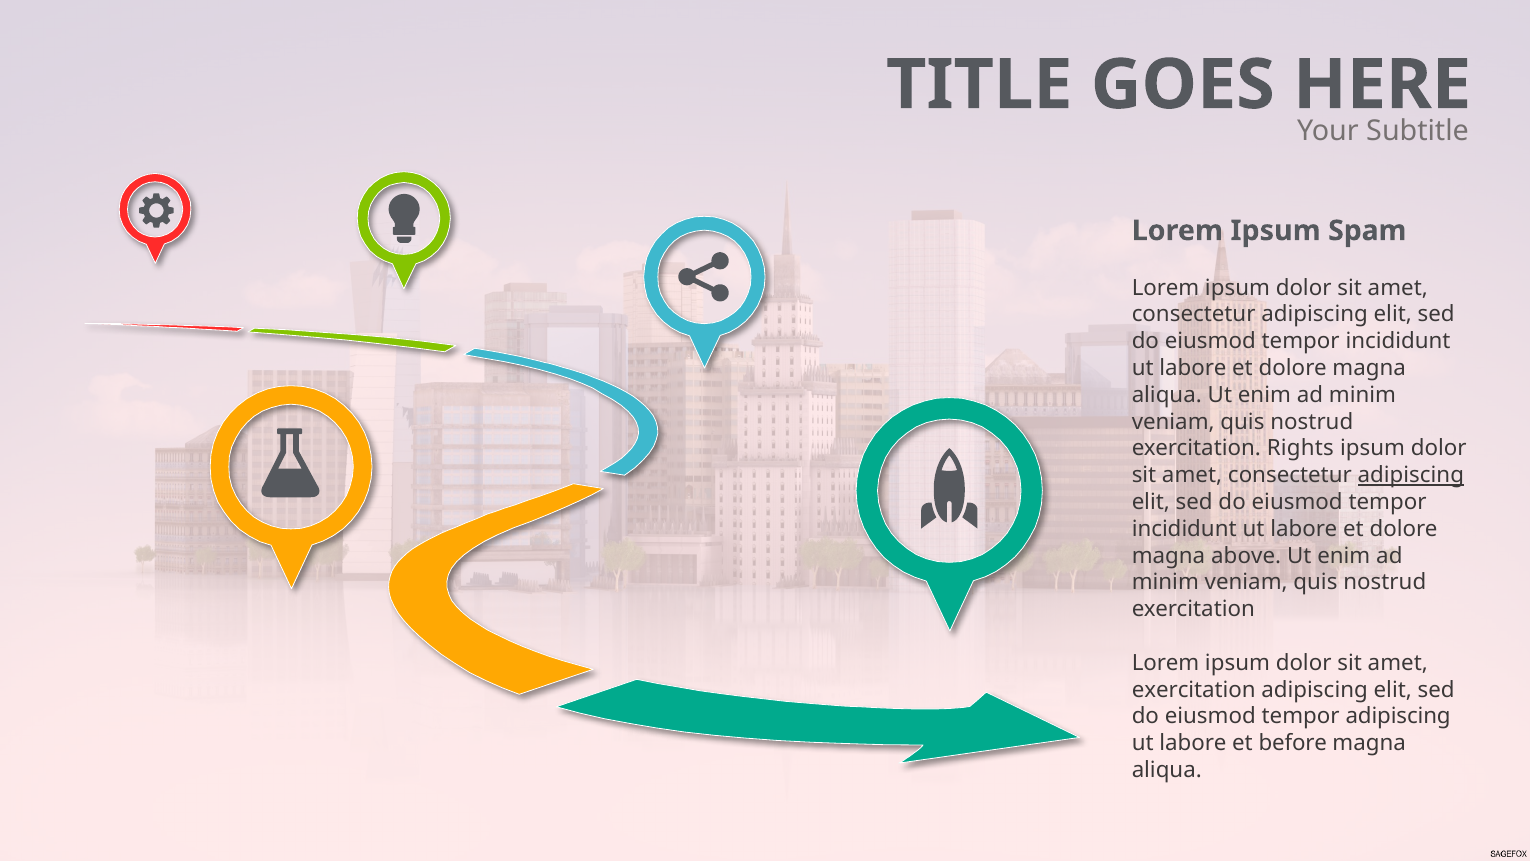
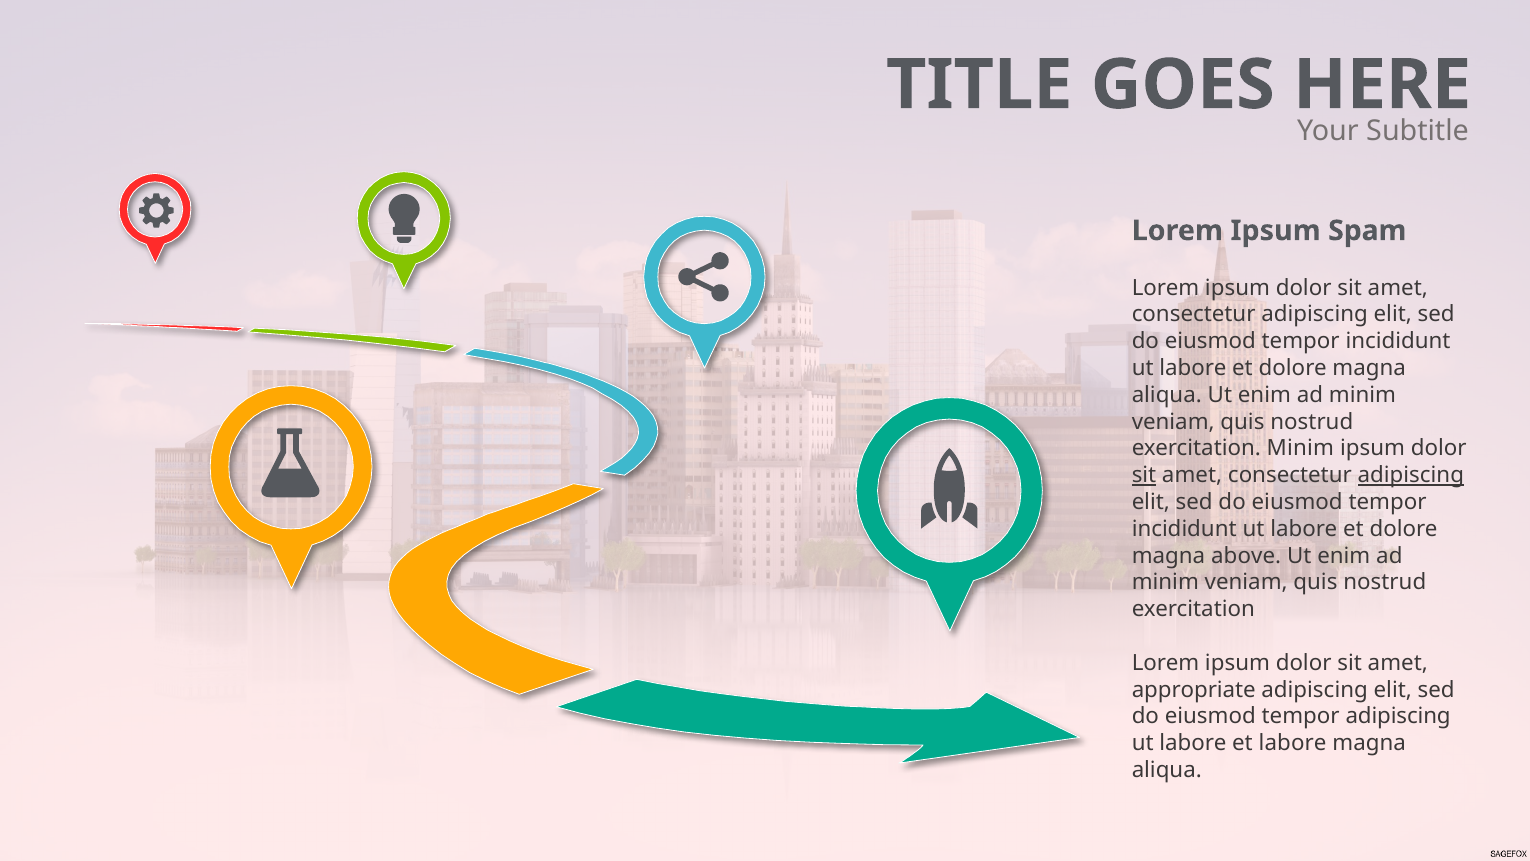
exercitation Rights: Rights -> Minim (1300, 448)
sit underline: none -> present (1144, 475)
exercitation: exercitation -> appropriate (1194, 689)
et before: before -> labore (1293, 743)
